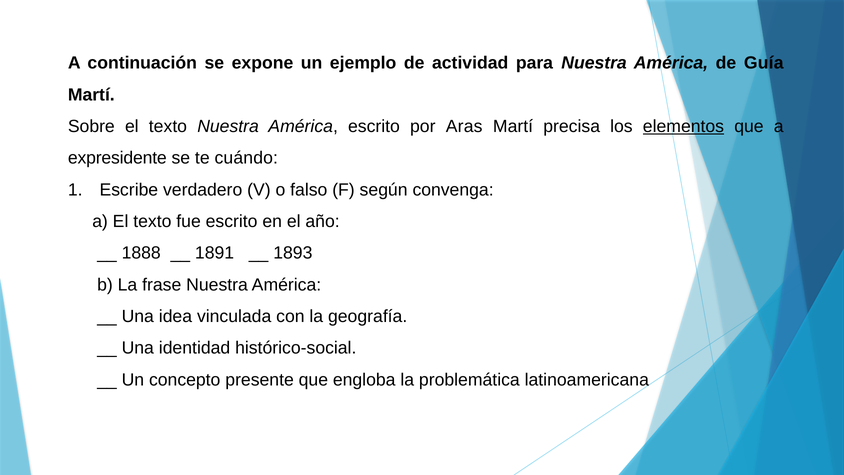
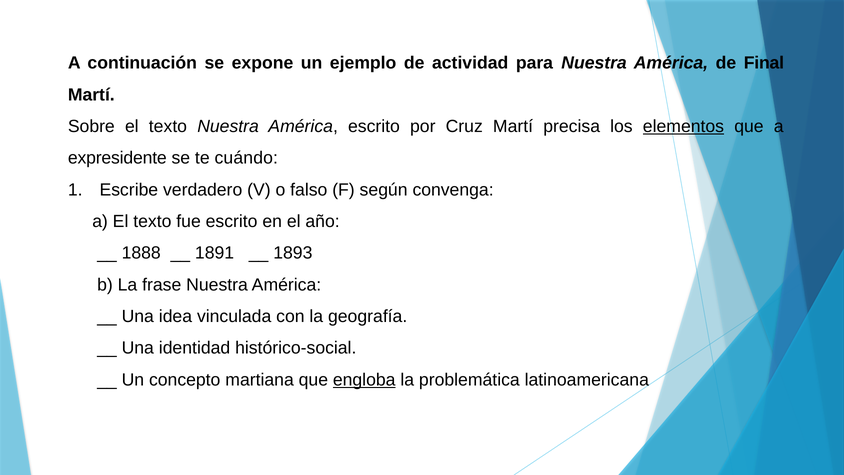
Guía: Guía -> Final (764, 63)
Aras: Aras -> Cruz (464, 126)
presente: presente -> martiana (260, 380)
engloba underline: none -> present (364, 380)
